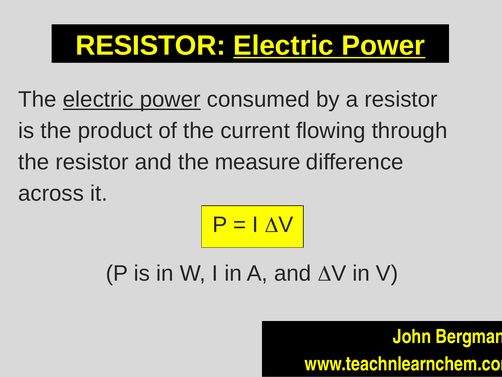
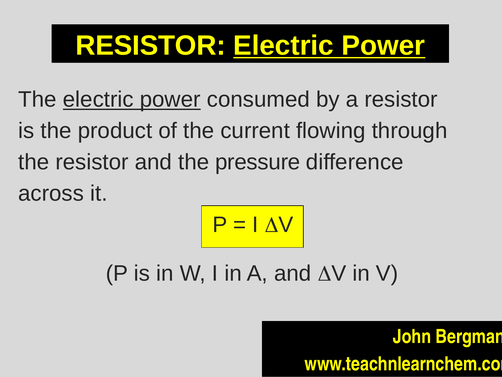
measure: measure -> pressure (258, 162)
